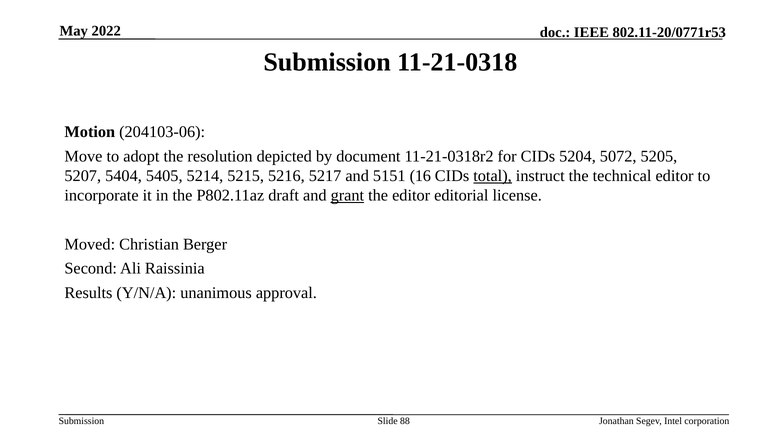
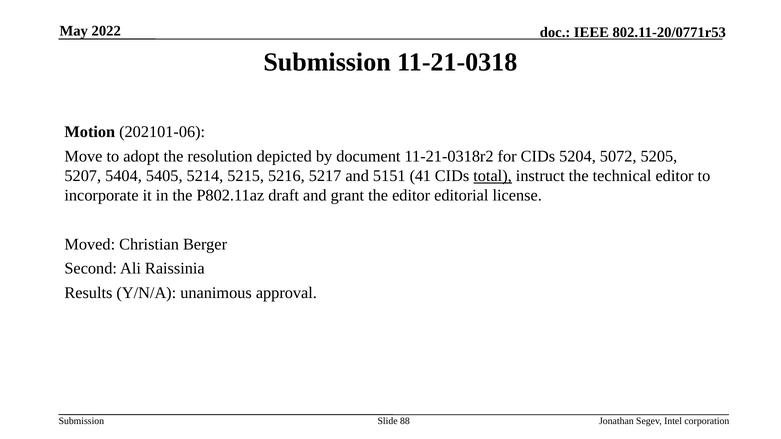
204103-06: 204103-06 -> 202101-06 (162, 132)
16: 16 -> 41 (420, 176)
grant underline: present -> none (347, 196)
